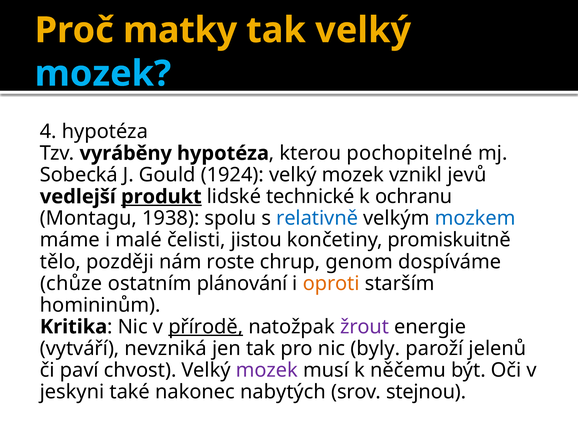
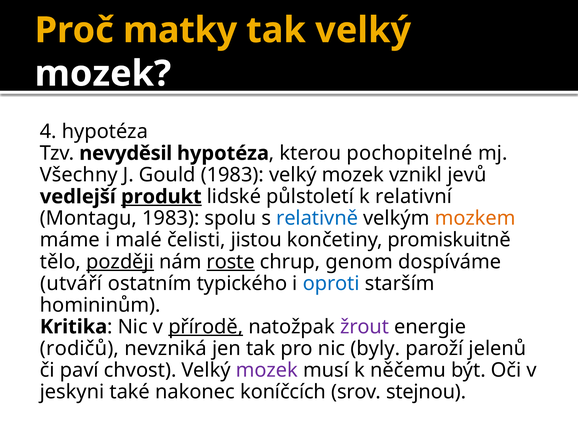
mozek colour: light blue -> white (103, 74)
vyráběny: vyráběny -> nevyděsil (126, 153)
Sobecká: Sobecká -> Všechny (79, 175)
Gould 1924: 1924 -> 1983 (232, 175)
technické: technické -> půlstoletí (310, 196)
ochranu: ochranu -> relativní (414, 196)
Montagu 1938: 1938 -> 1983 (171, 218)
mozkem colour: blue -> orange (475, 218)
později underline: none -> present (120, 261)
roste underline: none -> present (231, 261)
chůze: chůze -> utváří (71, 283)
plánování: plánování -> typického (242, 283)
oproti colour: orange -> blue (331, 283)
vytváří: vytváří -> rodičů (79, 348)
nabytých: nabytých -> koníčcích (283, 391)
